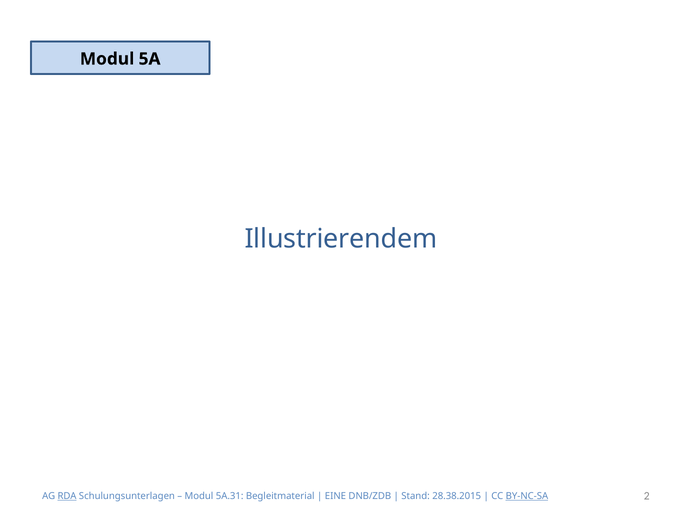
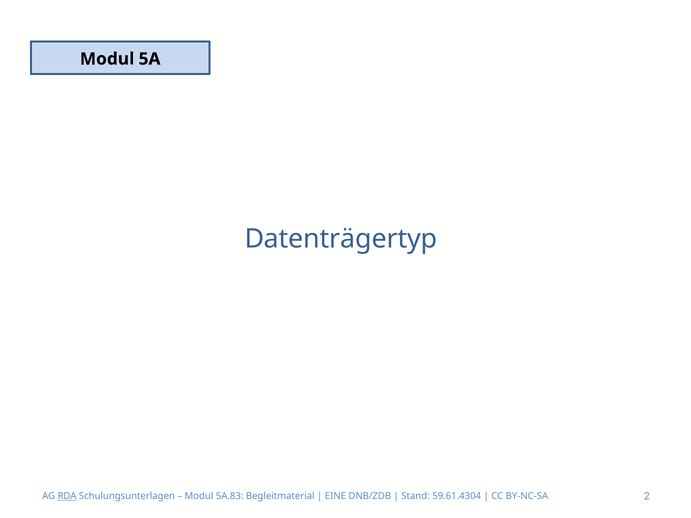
Illustrierendem: Illustrierendem -> Datenträgertyp (341, 239)
5A.31: 5A.31 -> 5A.83 (230, 496)
28.38.2015: 28.38.2015 -> 59.61.4304 (457, 496)
BY-NC-SA underline: present -> none (527, 496)
